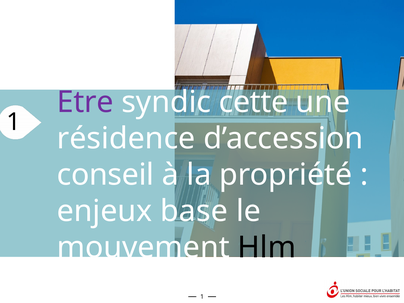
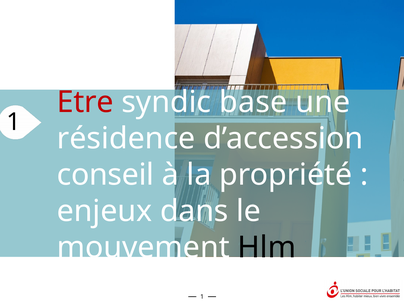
Etre colour: purple -> red (85, 102)
cette: cette -> base (253, 102)
base: base -> dans (194, 211)
